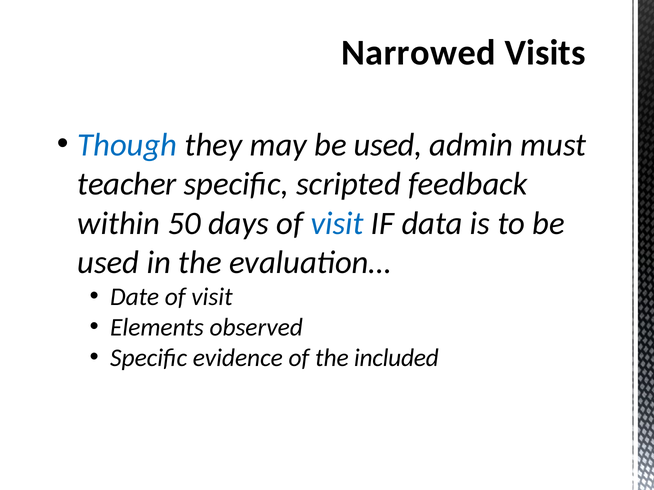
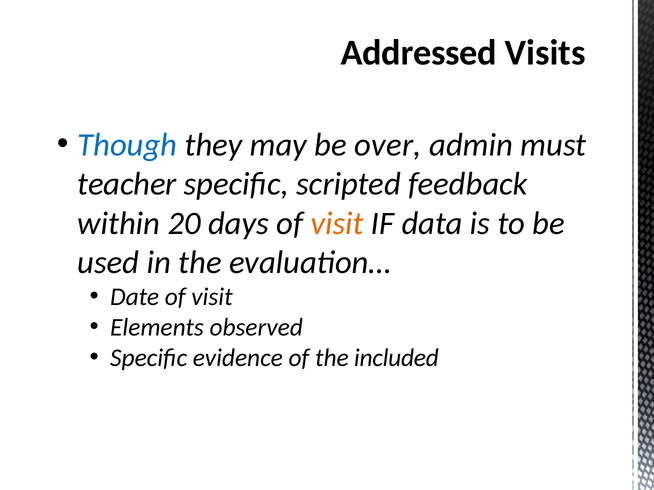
Narrowed: Narrowed -> Addressed (419, 53)
may be used: used -> over (388, 145)
50: 50 -> 20 (184, 223)
visit colour: blue -> orange (337, 223)
